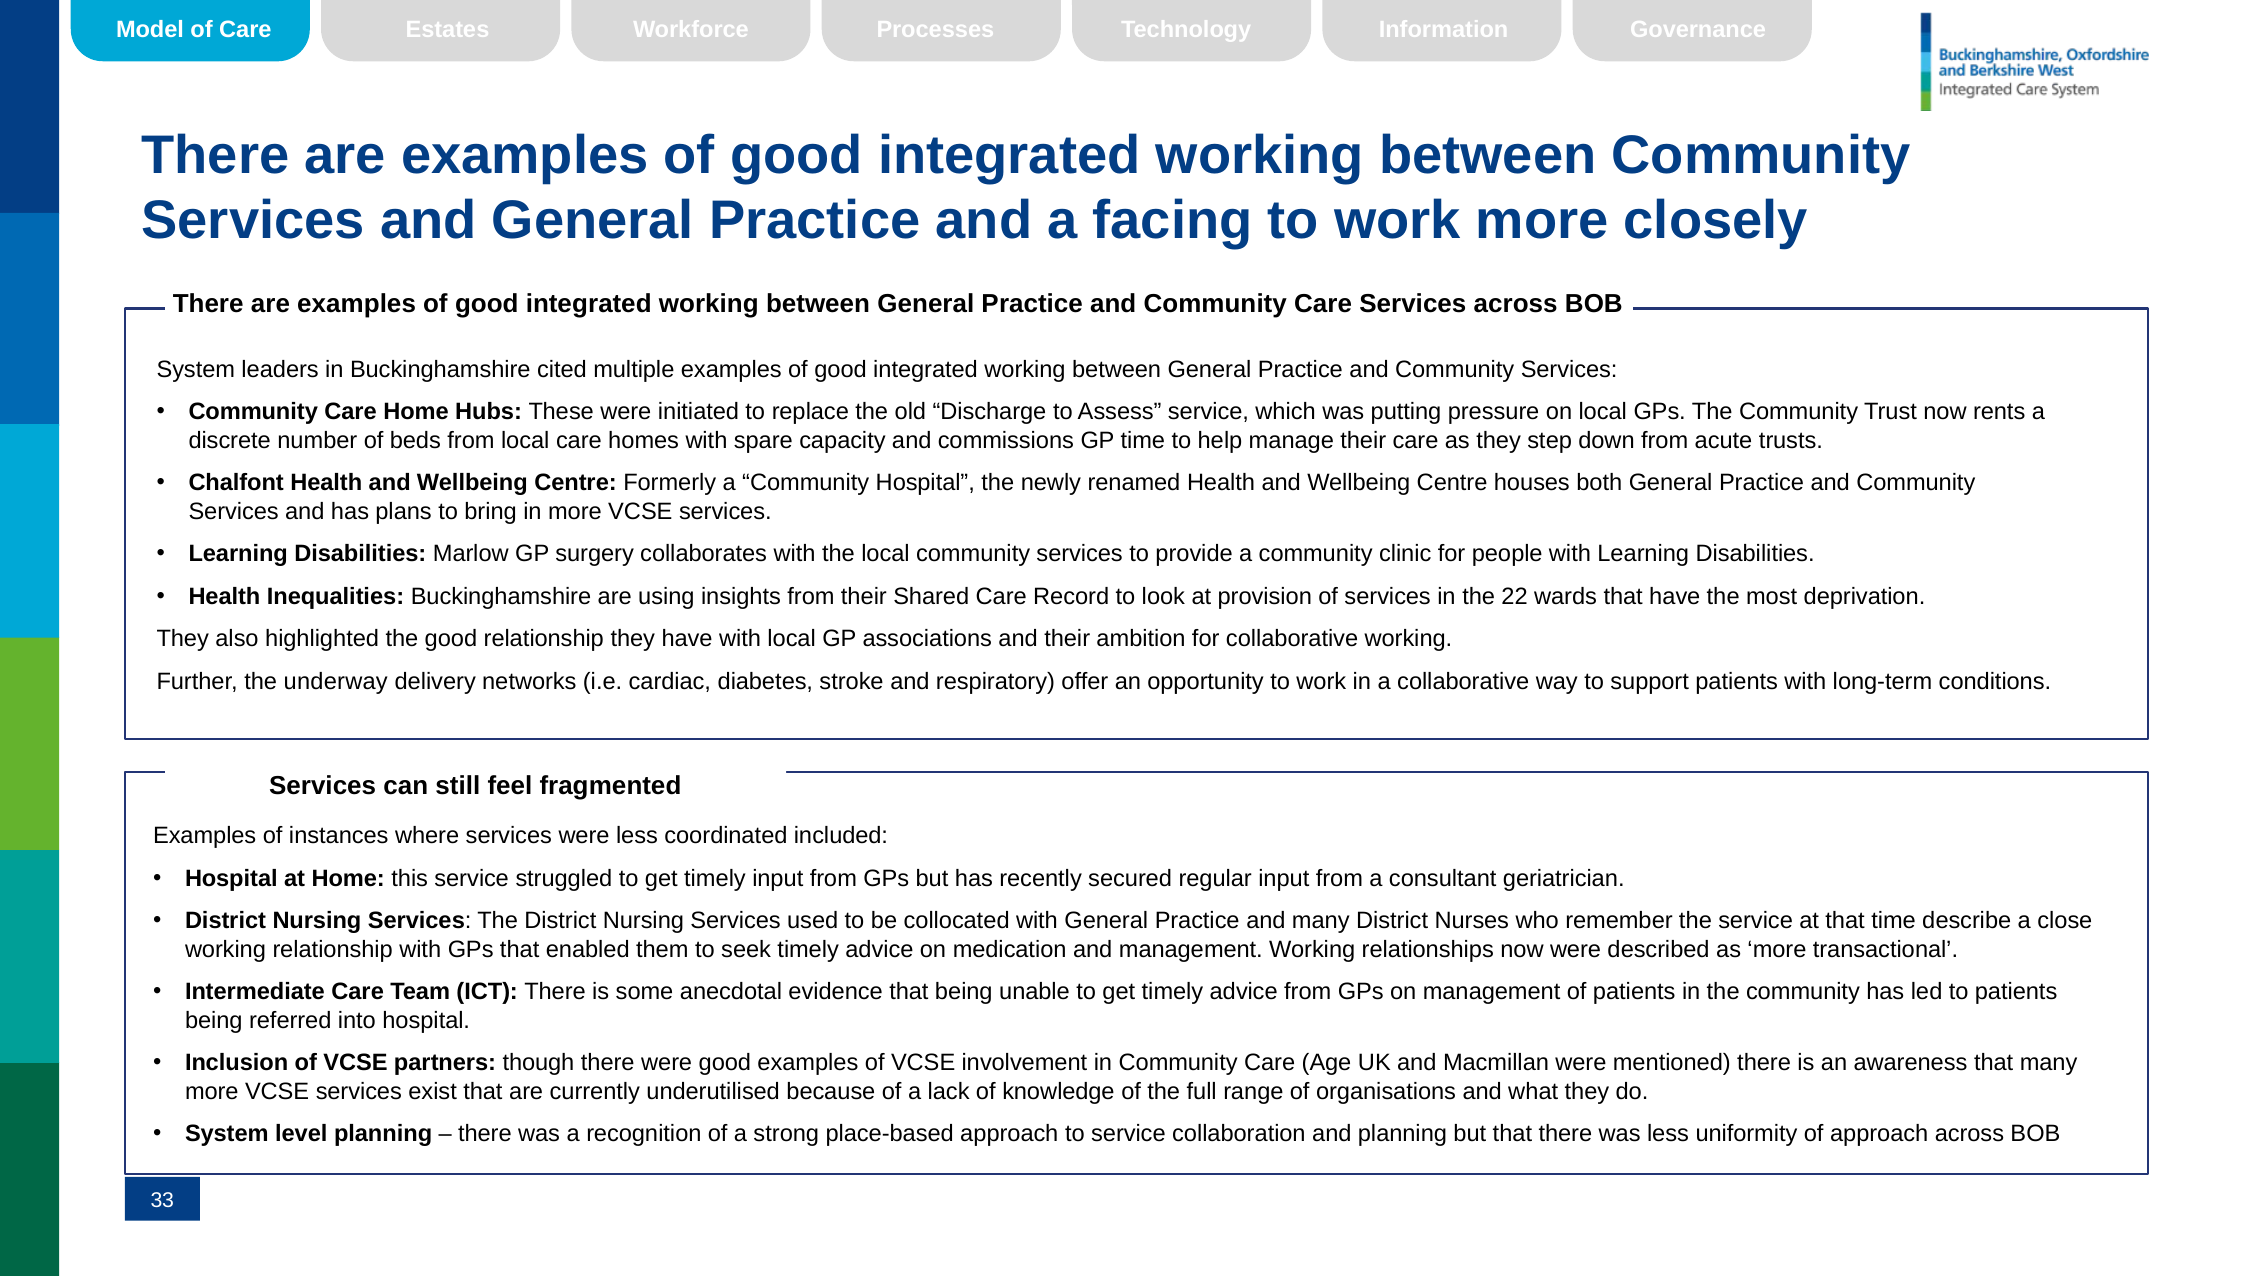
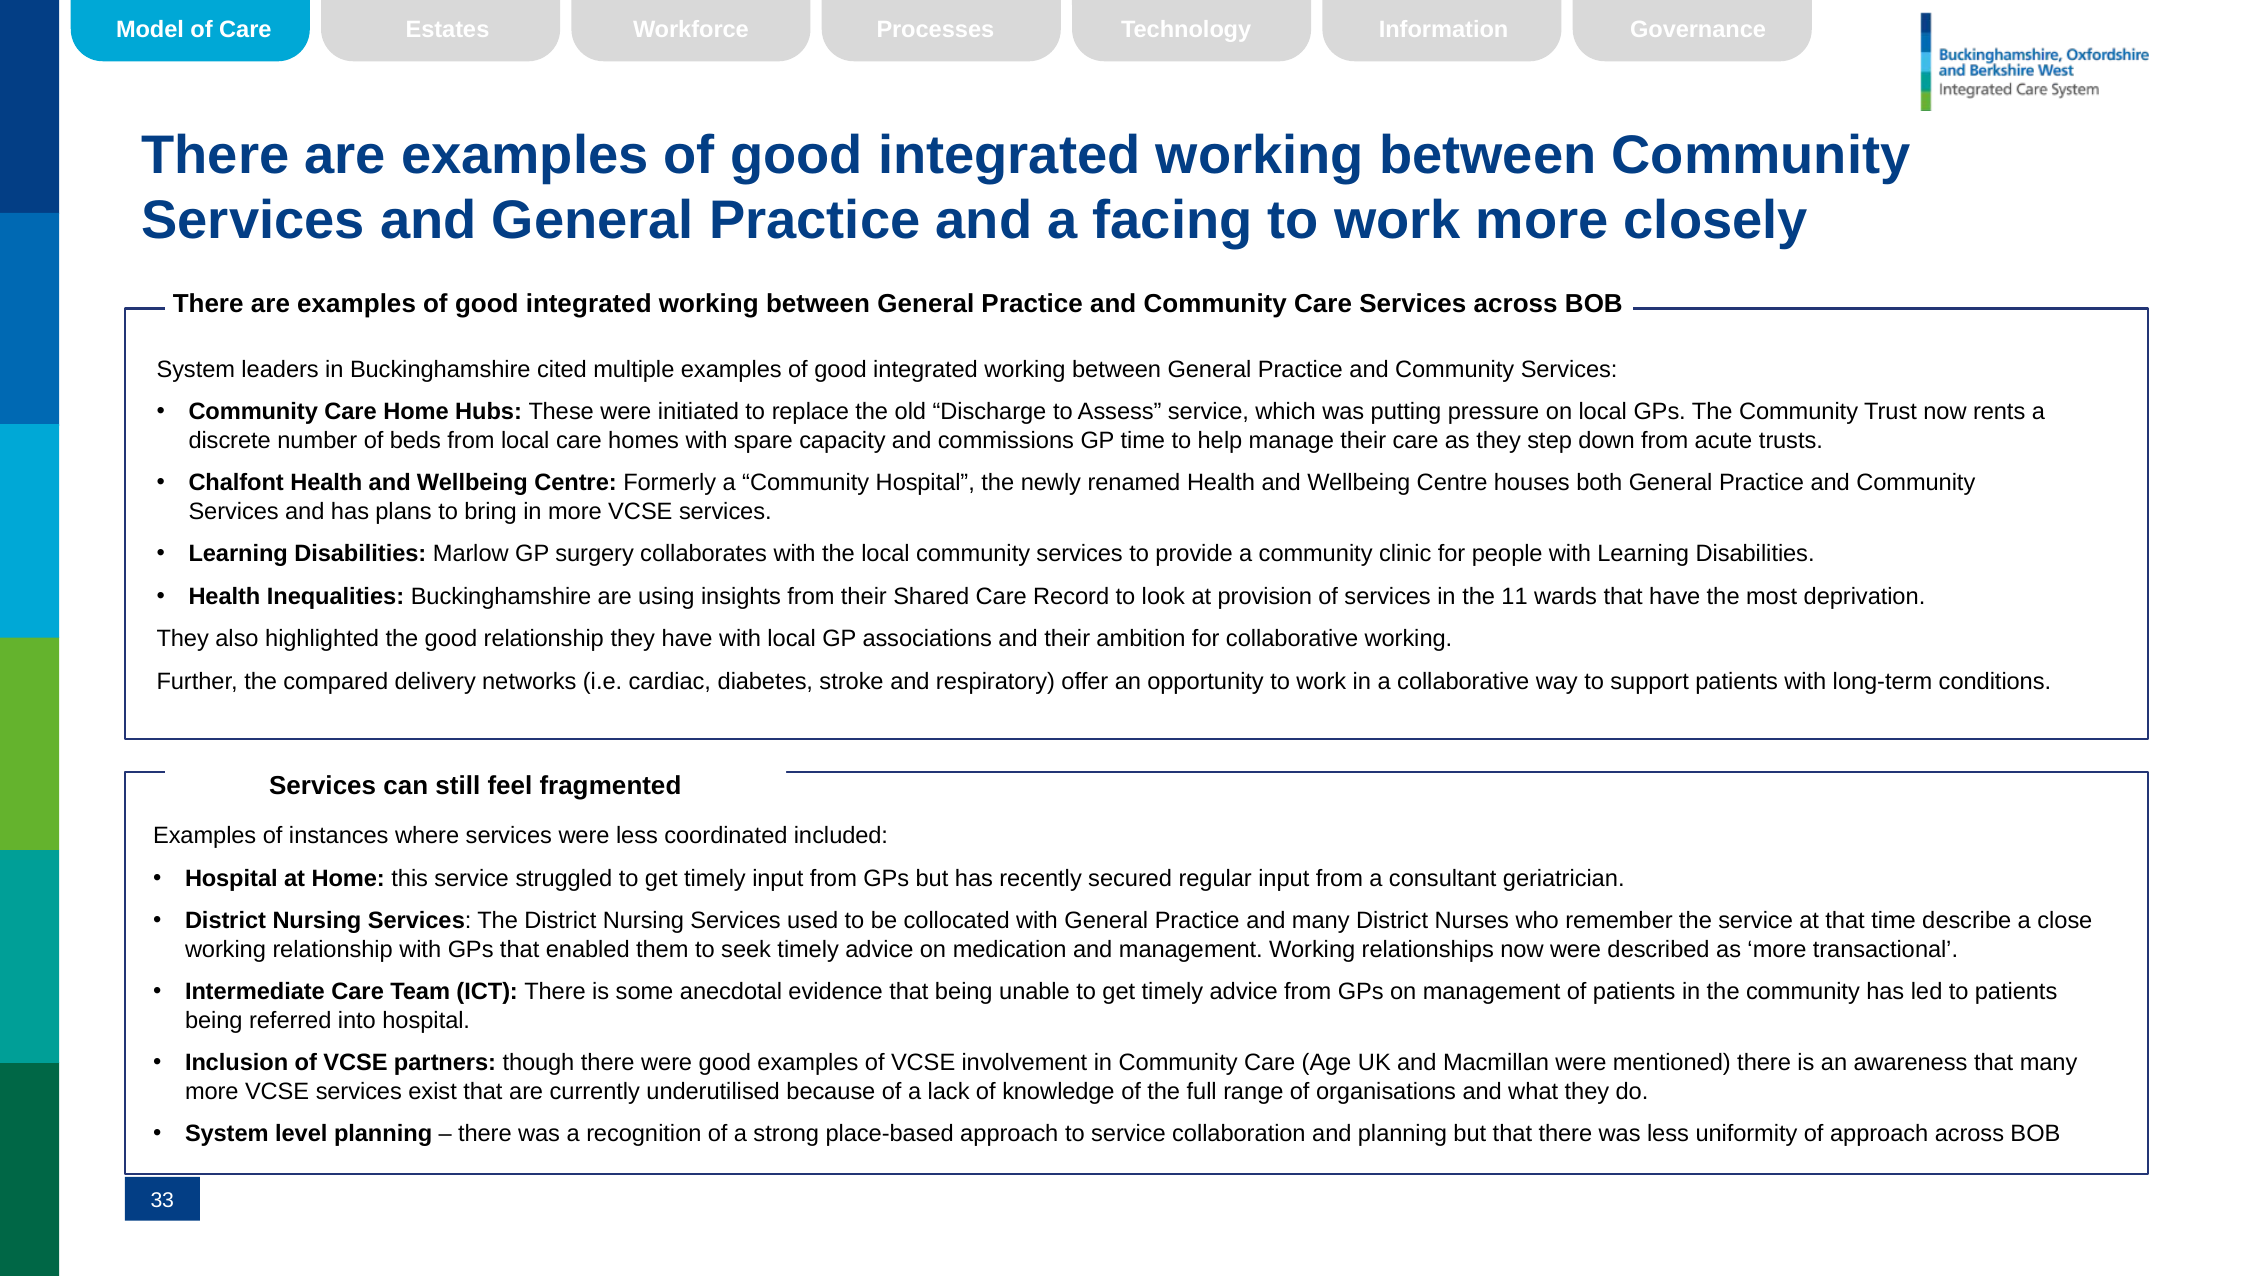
22: 22 -> 11 (1515, 596)
underway: underway -> compared (336, 682)
